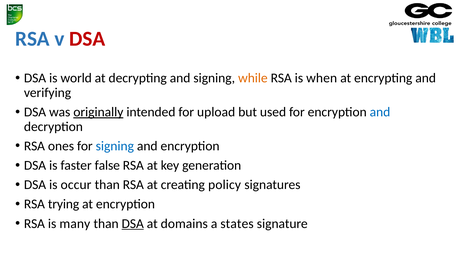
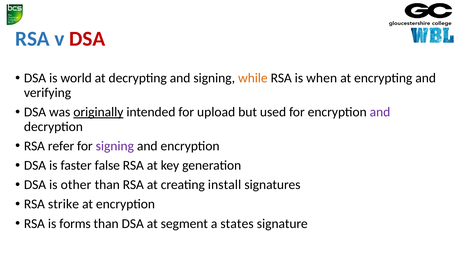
and colour: blue -> purple (380, 112)
ones: ones -> refer (61, 146)
signing colour: blue -> purple (115, 146)
occur: occur -> other (76, 185)
policy: policy -> install (225, 185)
trying: trying -> strike (63, 204)
many: many -> forms (75, 223)
DSA underline: present -> none (133, 223)
domains: domains -> segment (184, 223)
